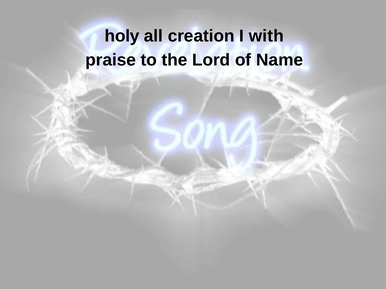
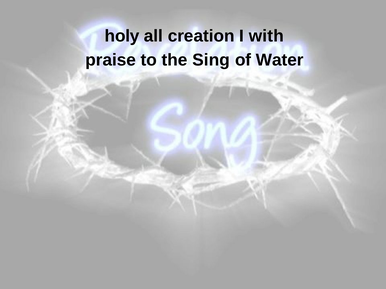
Lord: Lord -> Sing (211, 60)
Name: Name -> Water (280, 60)
